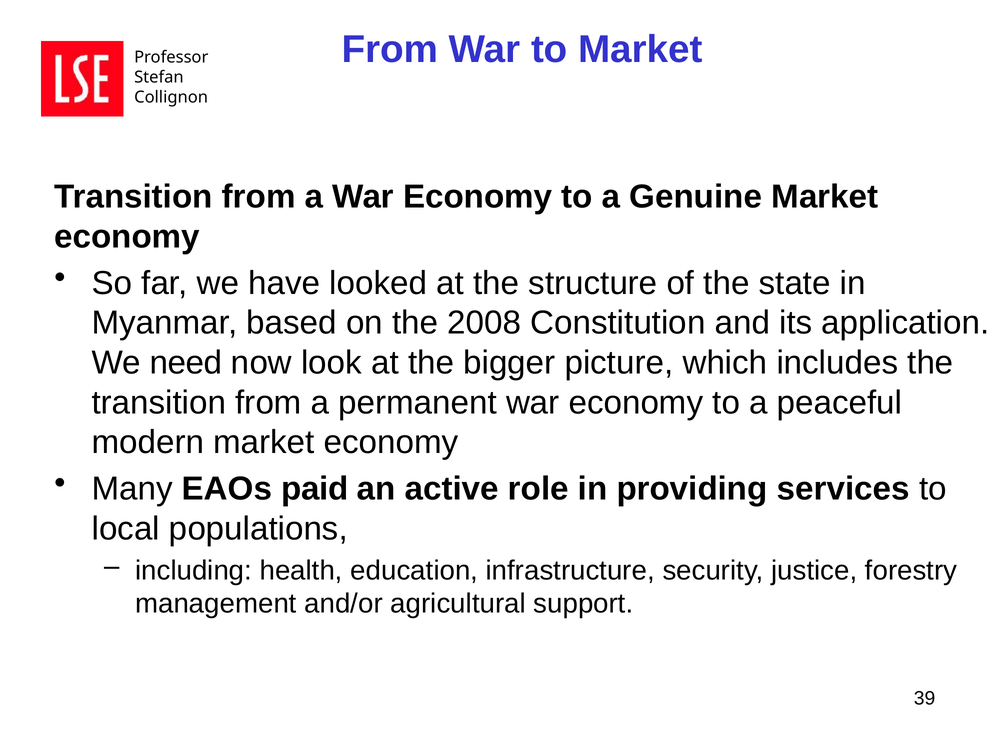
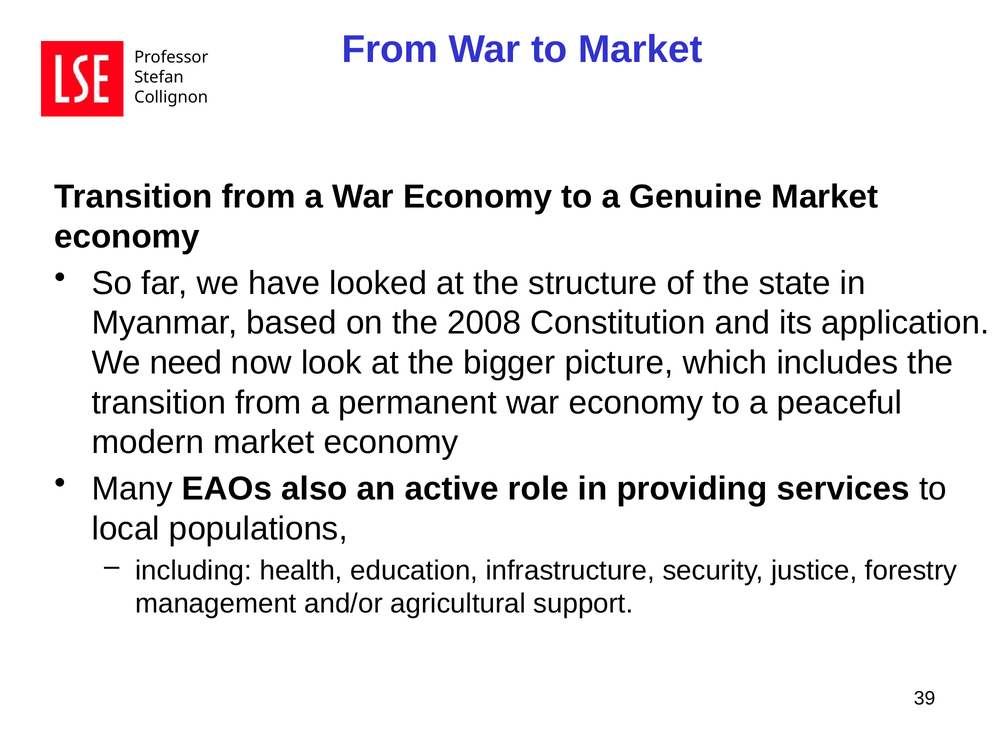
paid: paid -> also (315, 488)
